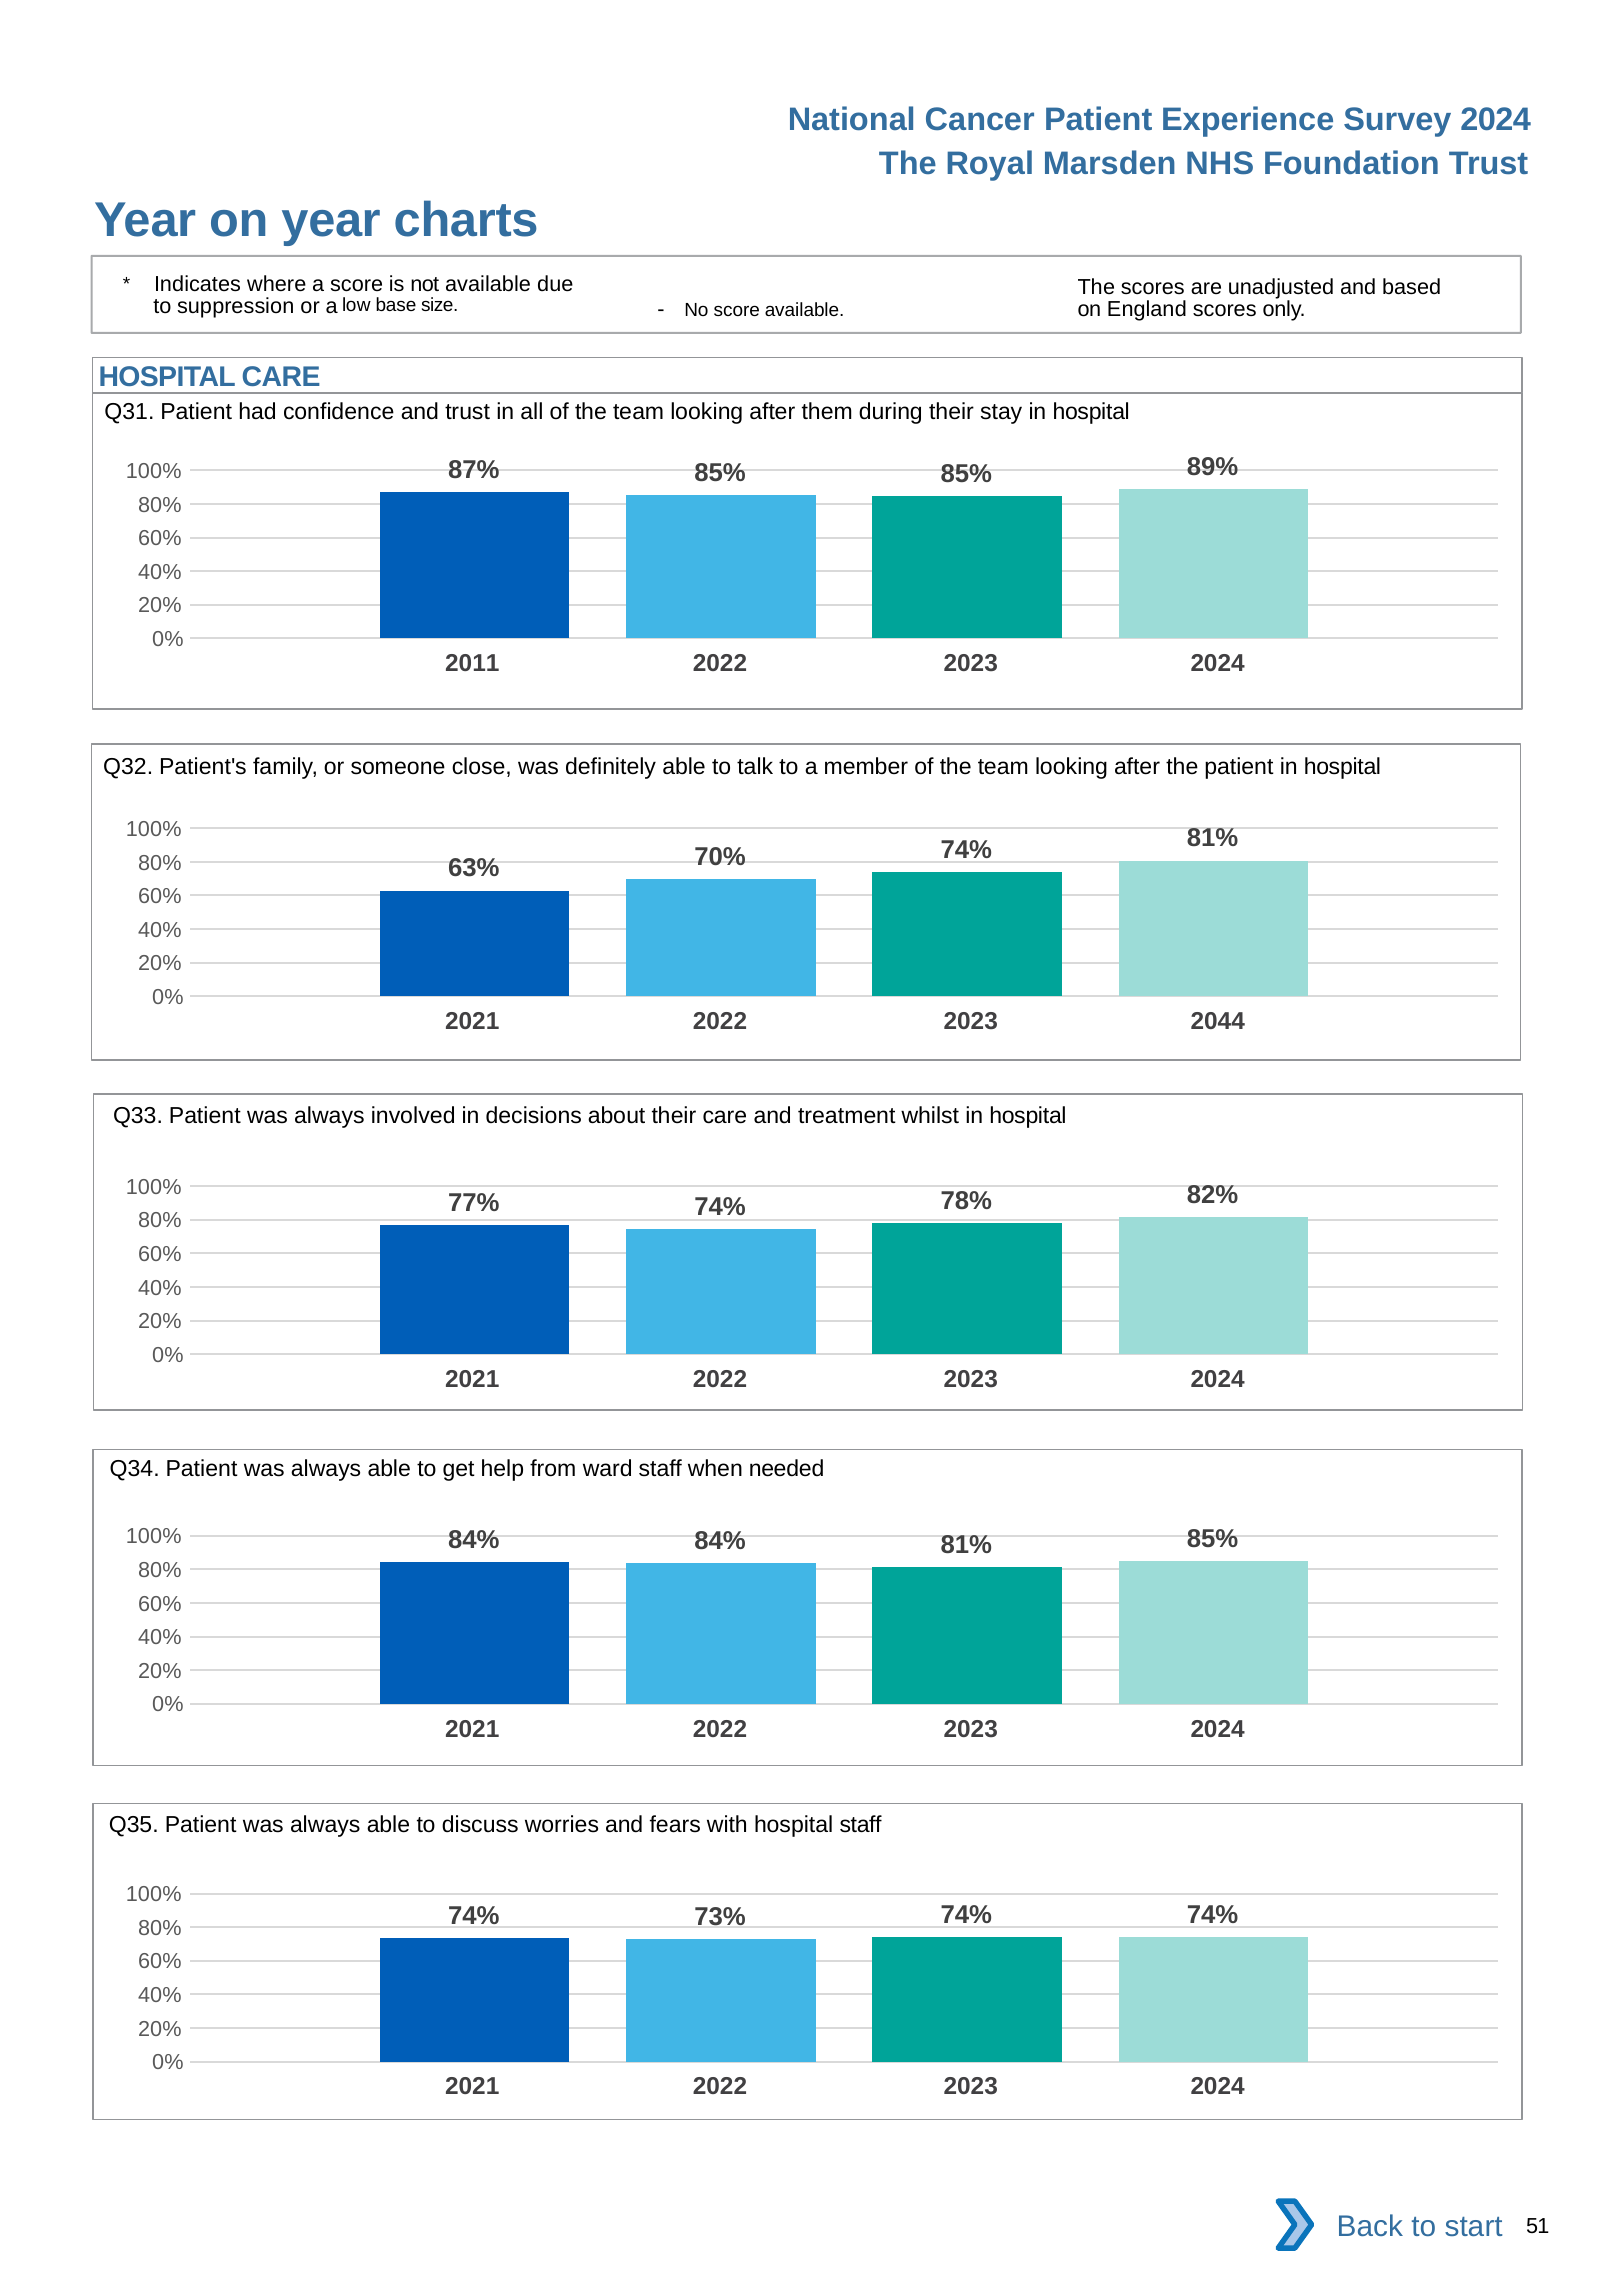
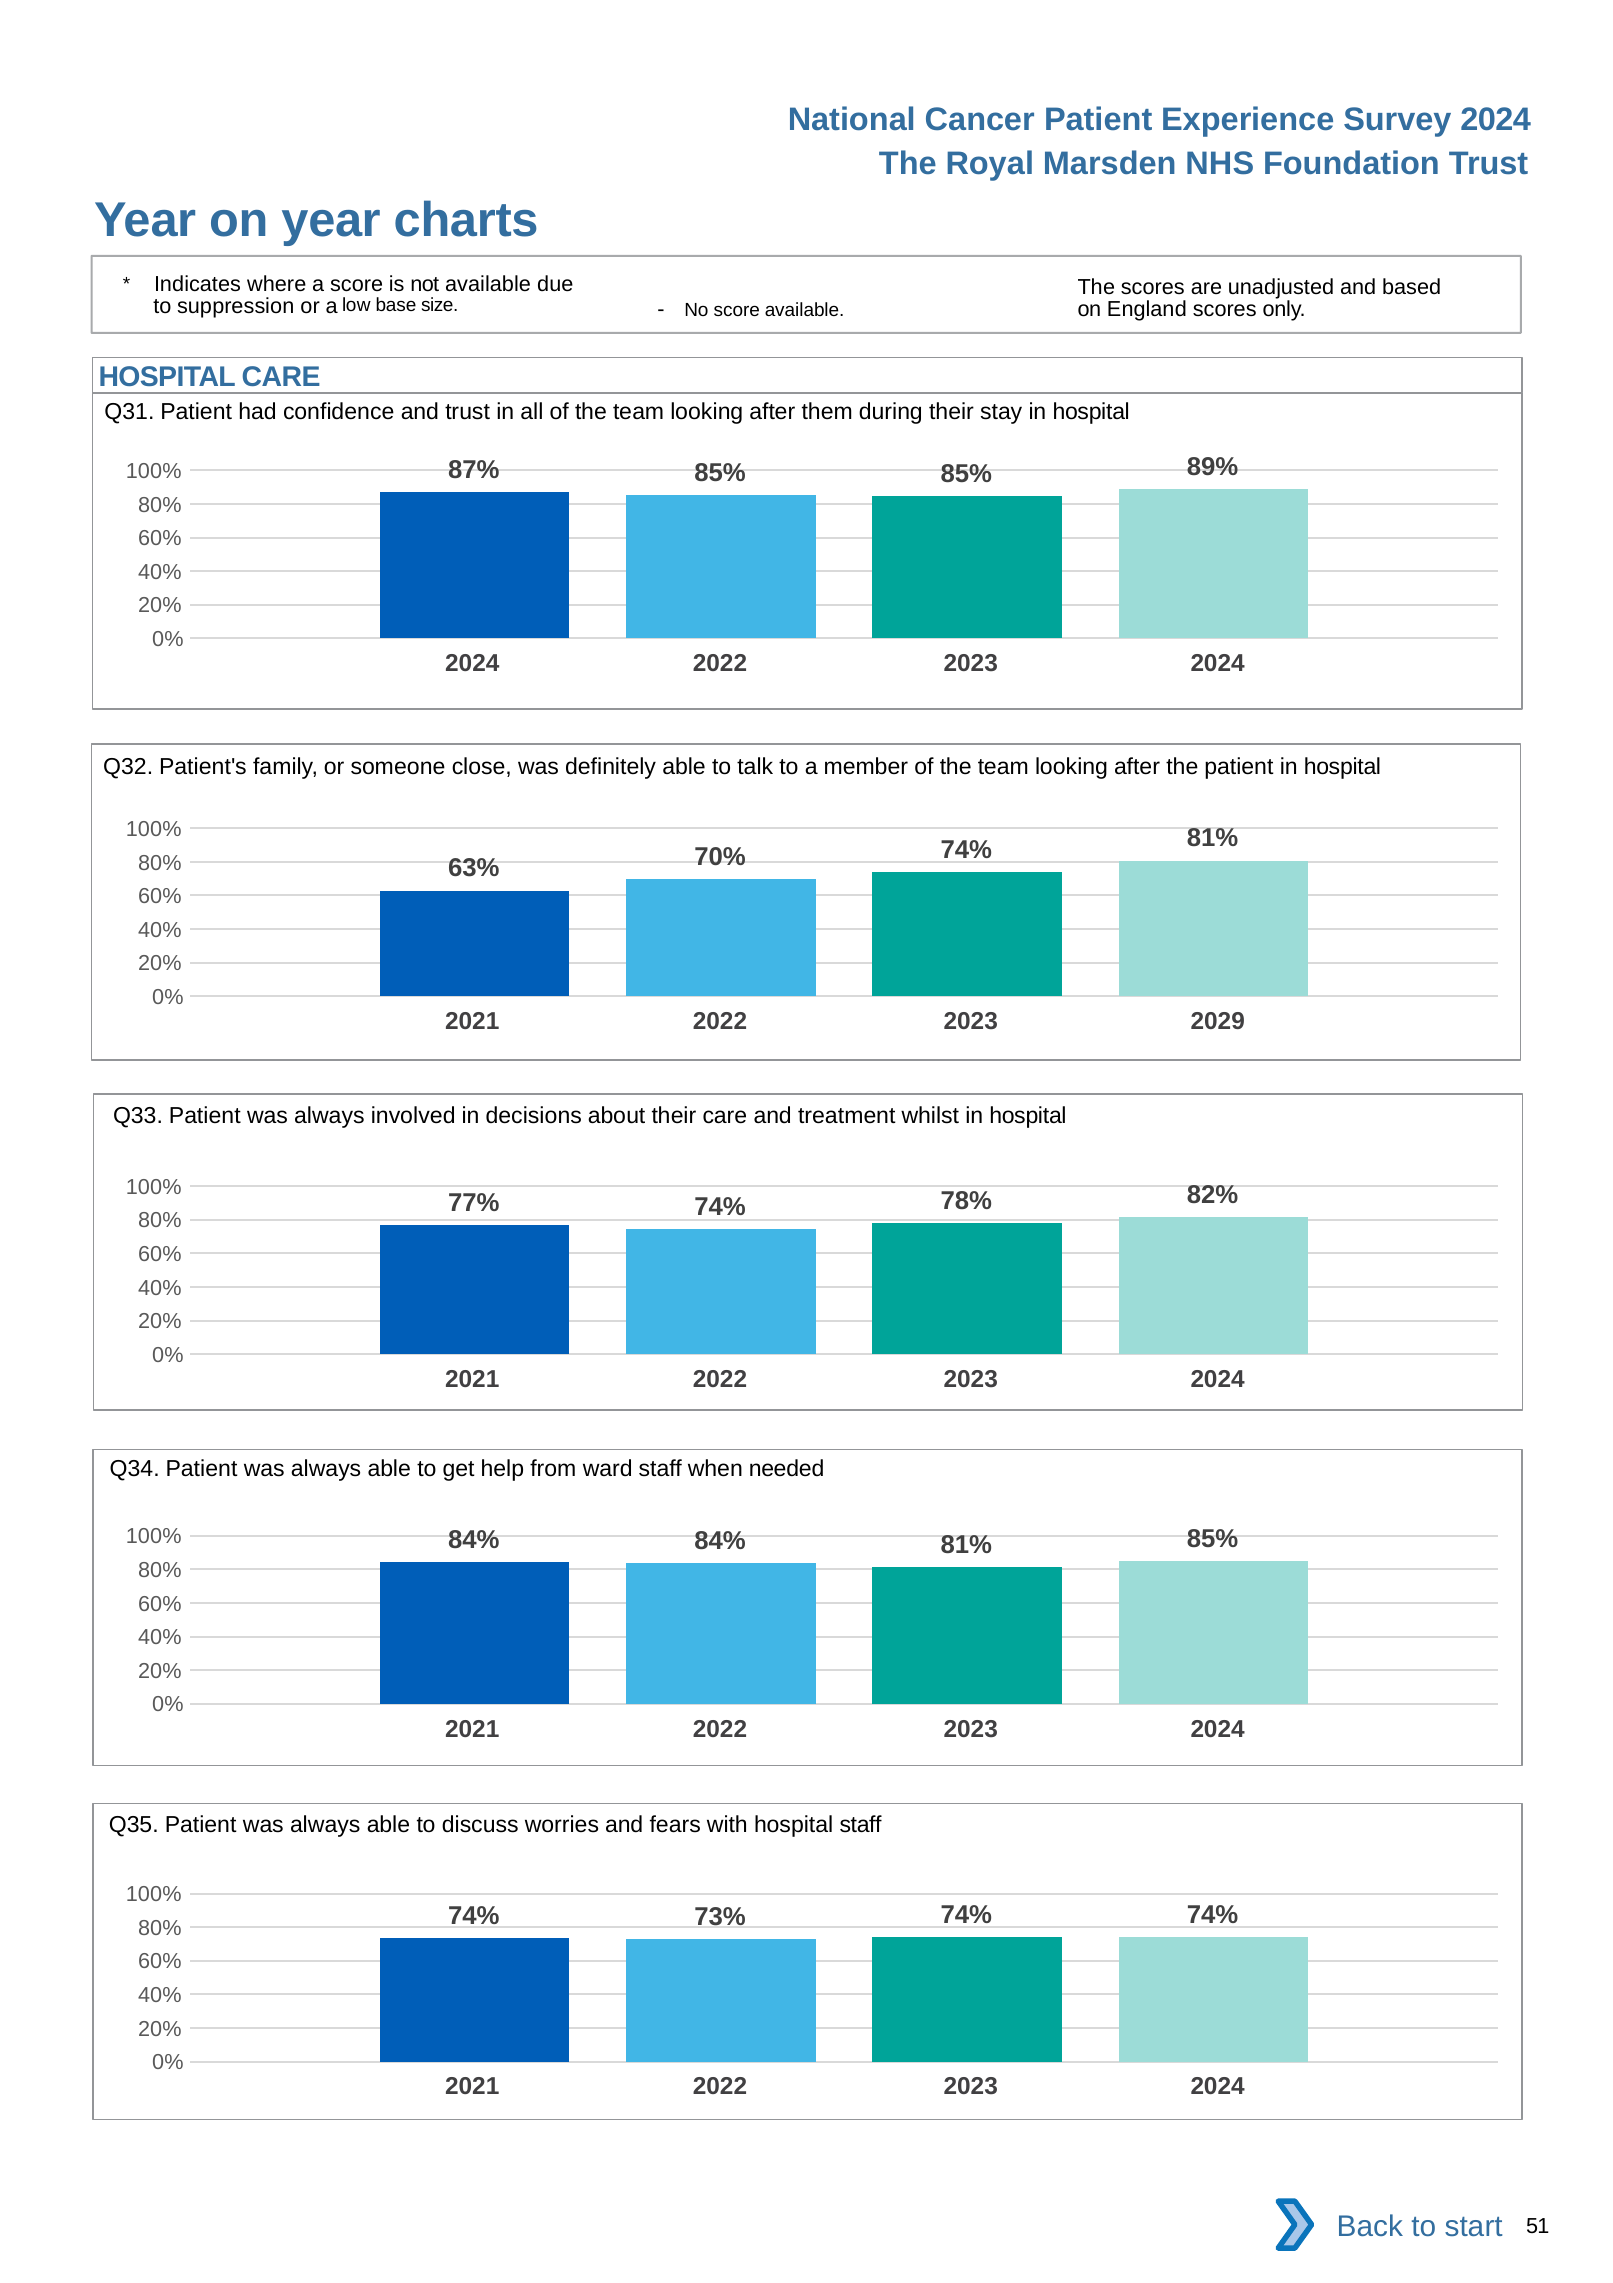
2011: 2011 -> 2024 (472, 663)
2044: 2044 -> 2029 (1218, 1021)
